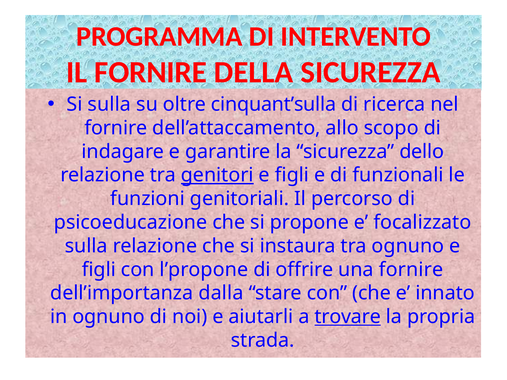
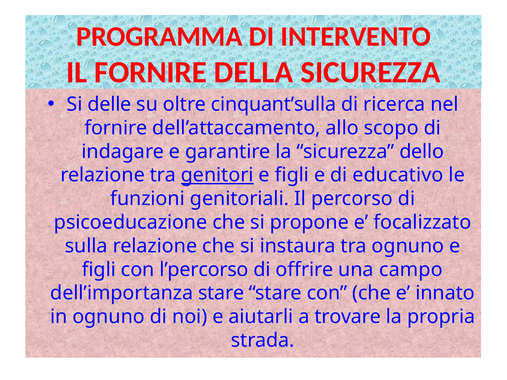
Si sulla: sulla -> delle (109, 104)
funzionali: funzionali -> educativo (398, 175)
l’propone: l’propone -> l’percorso (204, 270)
una fornire: fornire -> campo (411, 270)
dell’importanza dalla: dalla -> stare (221, 293)
trovare underline: present -> none (348, 317)
